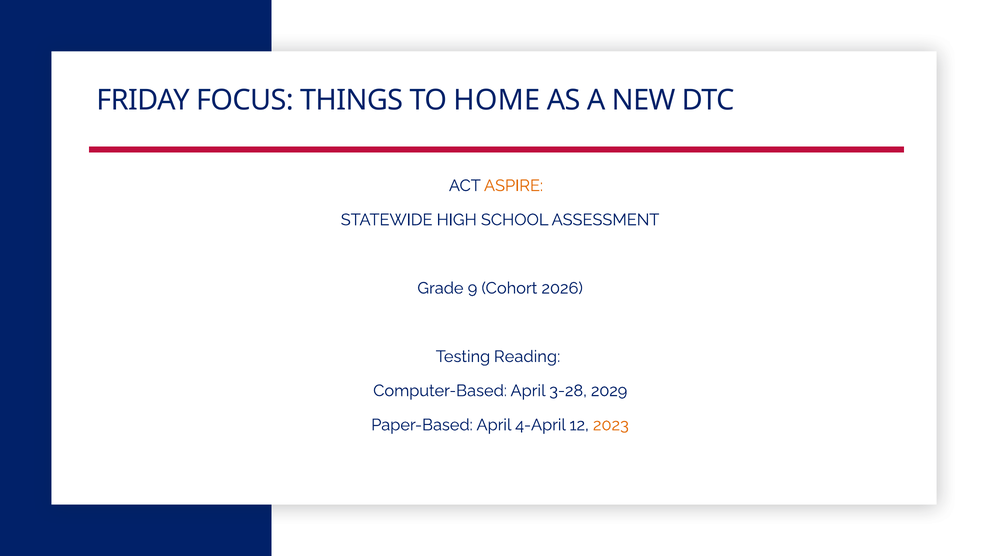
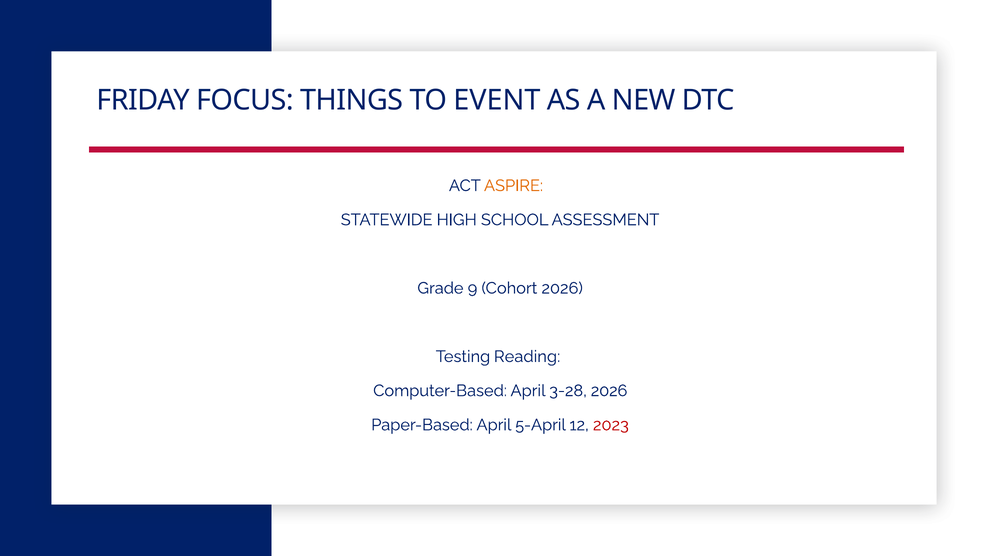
HOME: HOME -> EVENT (497, 100)
3-28 2029: 2029 -> 2026 (609, 391)
4-April: 4-April -> 5-April (541, 425)
2023 colour: orange -> red (611, 425)
